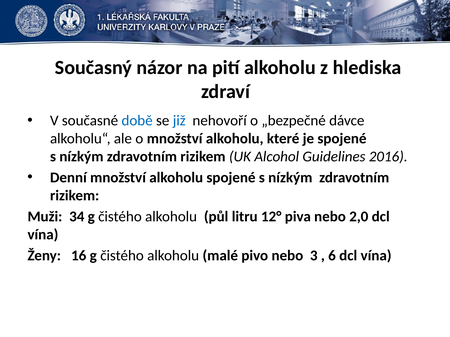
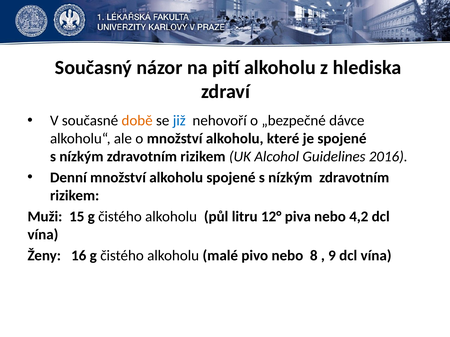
době colour: blue -> orange (137, 121)
34: 34 -> 15 (77, 217)
2,0: 2,0 -> 4,2 (359, 217)
3: 3 -> 8 (314, 256)
6: 6 -> 9 (332, 256)
